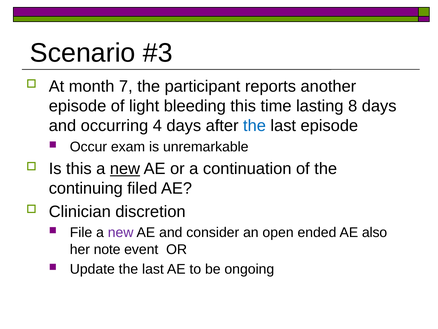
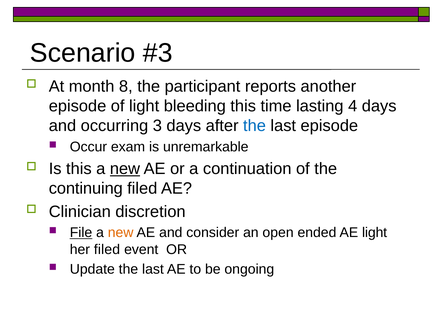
7: 7 -> 8 (126, 86)
8: 8 -> 4 (353, 106)
4: 4 -> 3 (157, 126)
File underline: none -> present (81, 232)
new colour: purple -> orange (121, 232)
AE also: also -> light (375, 232)
her note: note -> filed (107, 249)
